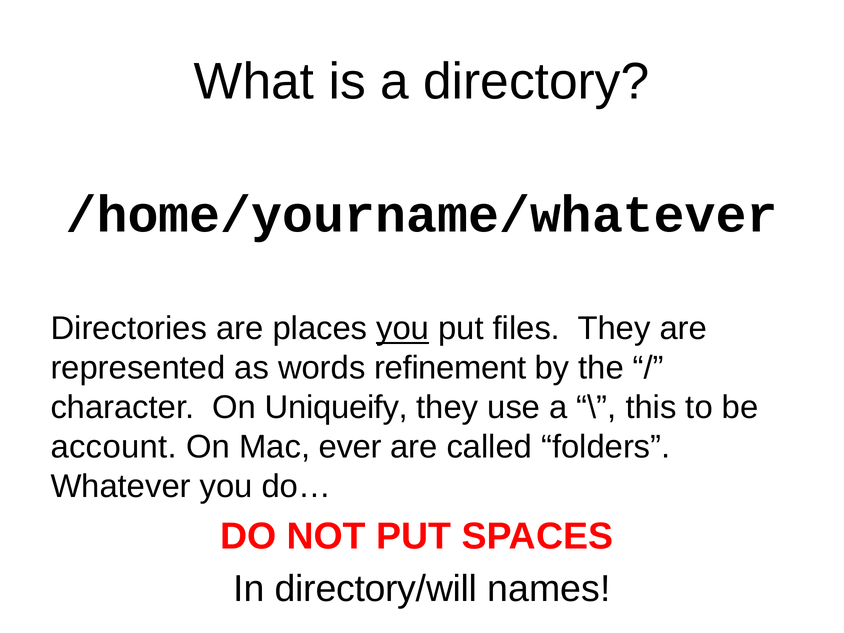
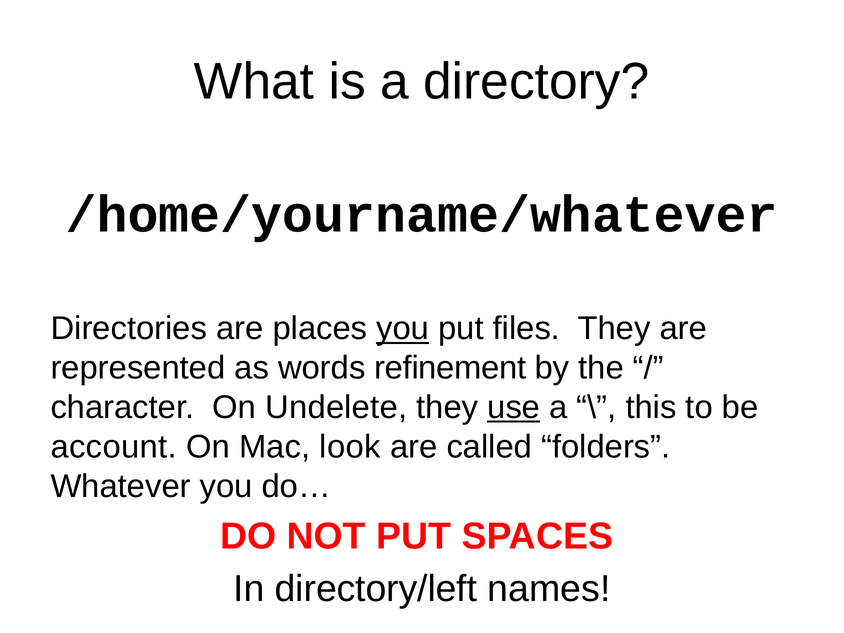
Uniqueify: Uniqueify -> Undelete (336, 407)
use underline: none -> present (514, 407)
ever: ever -> look (350, 447)
directory/will: directory/will -> directory/left (376, 589)
